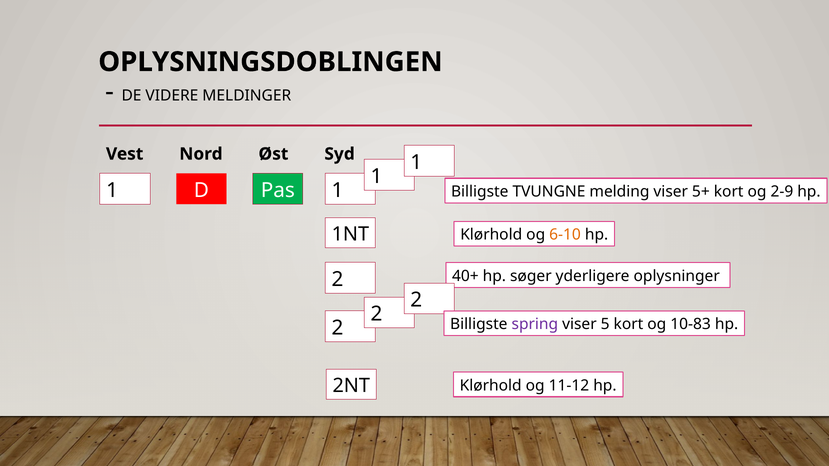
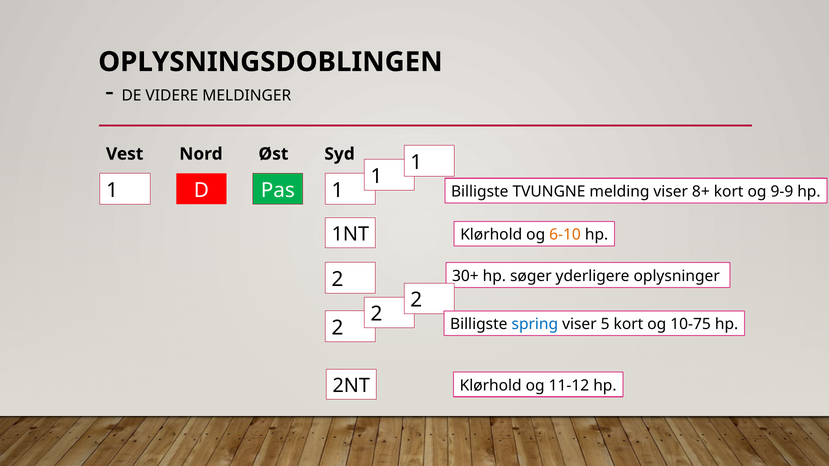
5+: 5+ -> 8+ (701, 192)
2-9: 2-9 -> 9-9 (782, 192)
40+: 40+ -> 30+ (465, 276)
spring colour: purple -> blue (535, 324)
10-83: 10-83 -> 10-75 (691, 324)
